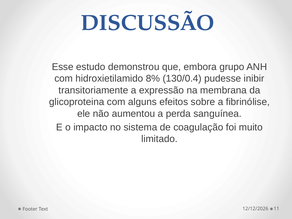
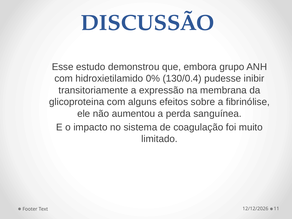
8%: 8% -> 0% (153, 79)
